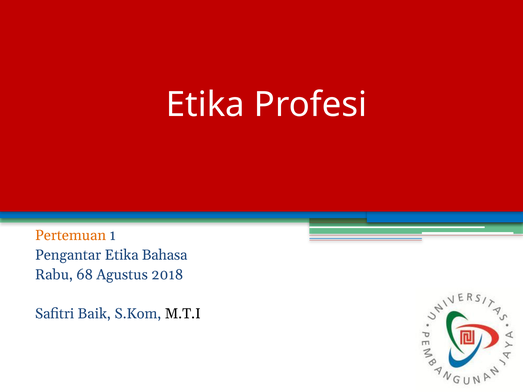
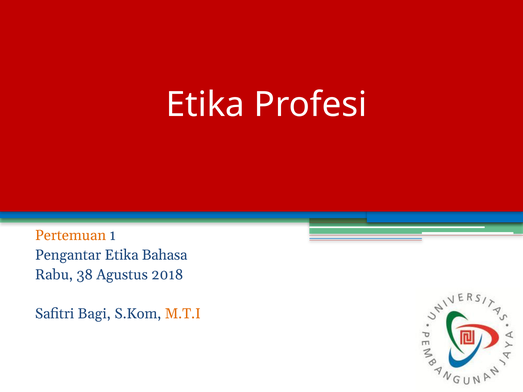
68: 68 -> 38 (85, 275)
Baik: Baik -> Bagi (94, 314)
M.T.I colour: black -> orange (183, 314)
